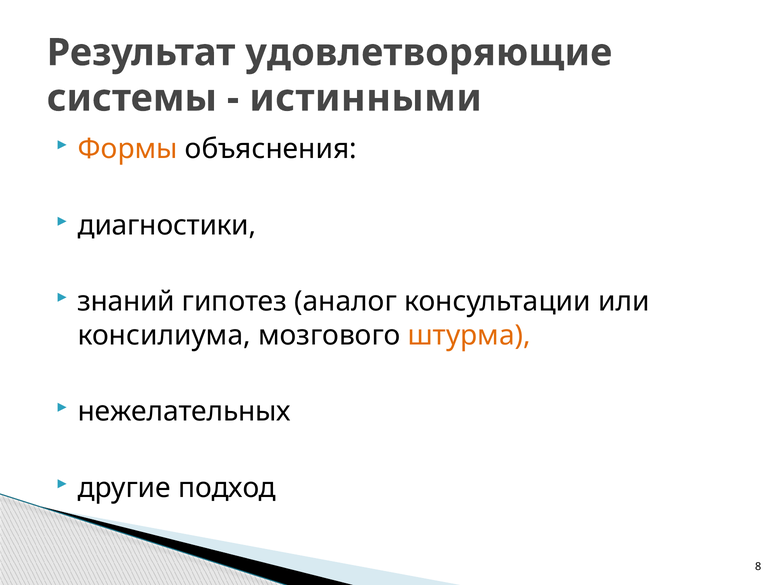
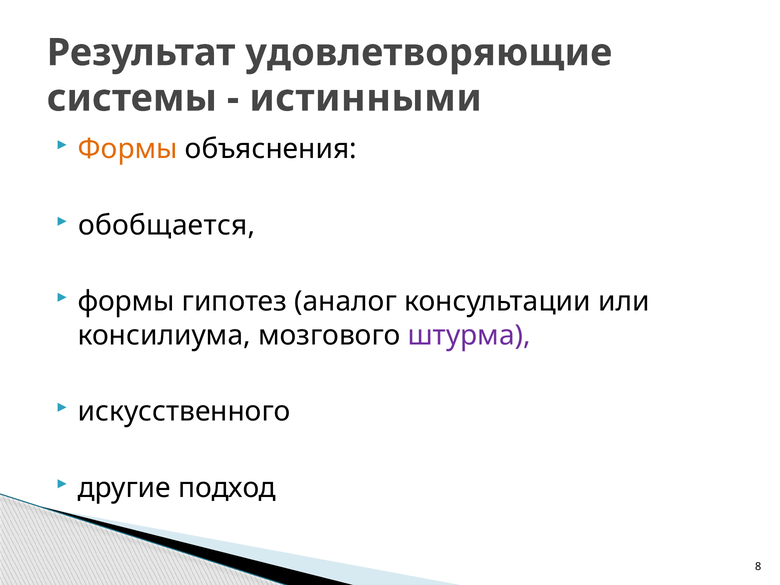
диагностики: диагностики -> обобщается (167, 225)
знаний: знаний -> формы (126, 302)
штурма colour: orange -> purple (469, 335)
нежелательных: нежелательных -> искусственного (184, 412)
